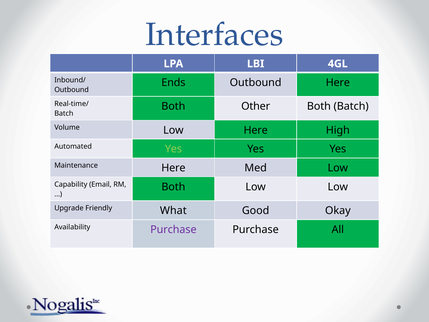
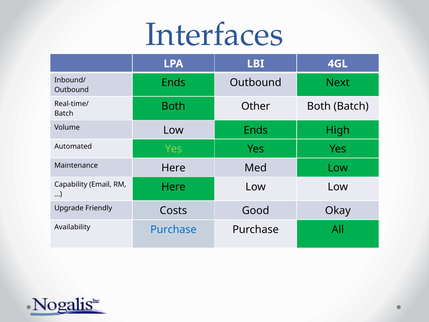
Outbound Here: Here -> Next (338, 83)
Low Here: Here -> Ends (256, 130)
Both: Both -> Here (173, 187)
What: What -> Costs (173, 211)
Purchase colour: purple -> blue (173, 229)
